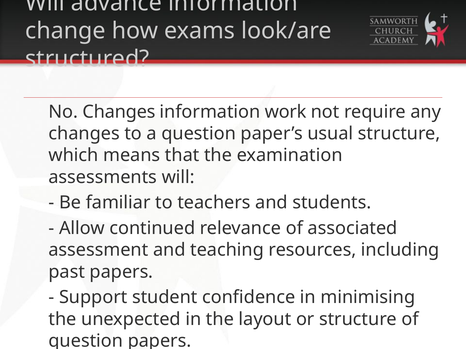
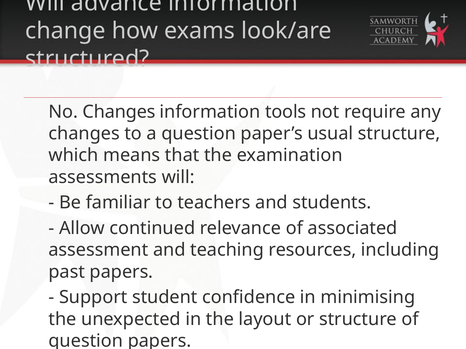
work: work -> tools (286, 112)
